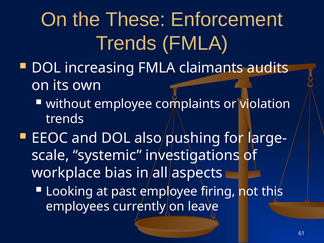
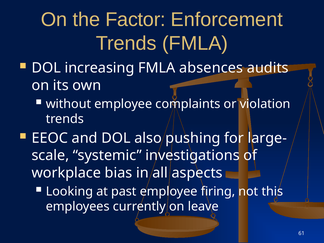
These: These -> Factor (136, 20)
claimants: claimants -> absences (211, 68)
